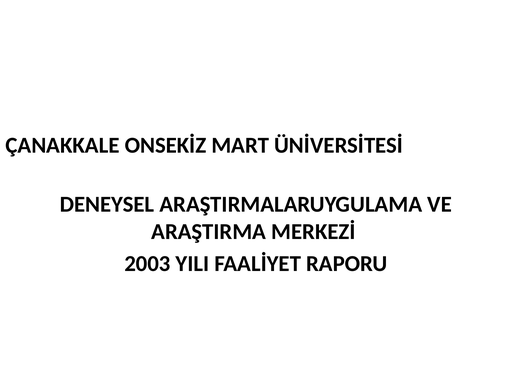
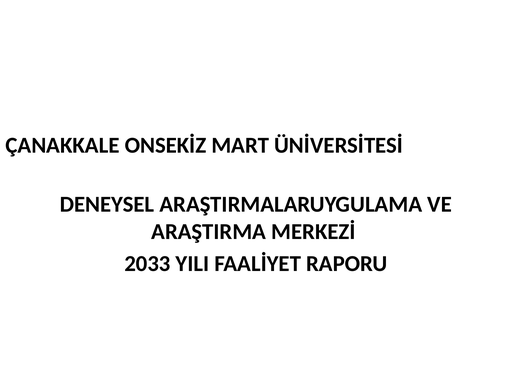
2003: 2003 -> 2033 (147, 264)
